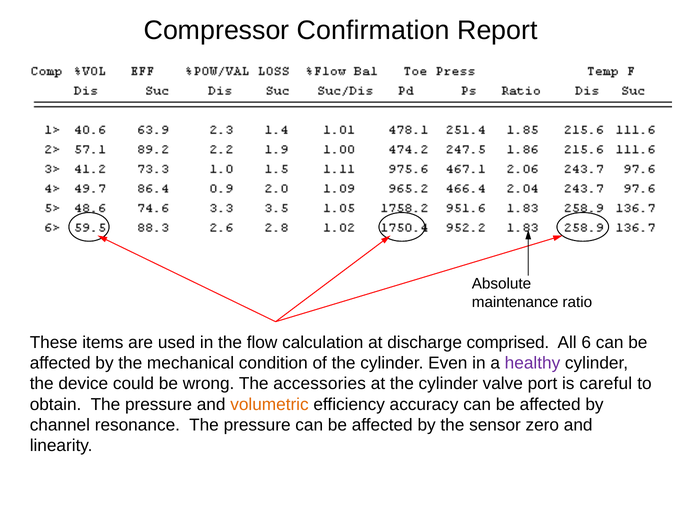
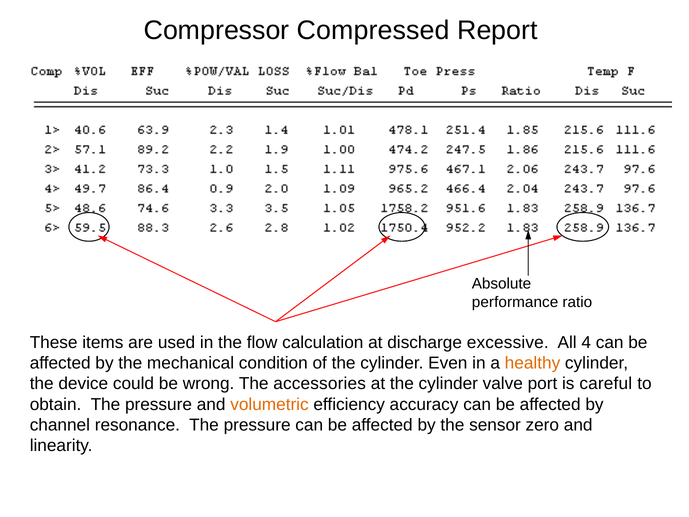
Confirmation: Confirmation -> Compressed (373, 31)
maintenance: maintenance -> performance (515, 302)
comprised: comprised -> excessive (508, 342)
6: 6 -> 4 (586, 342)
healthy colour: purple -> orange (533, 363)
